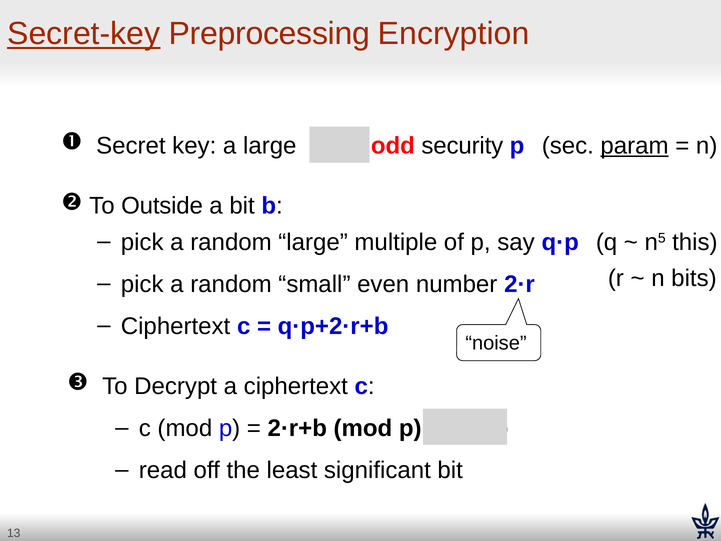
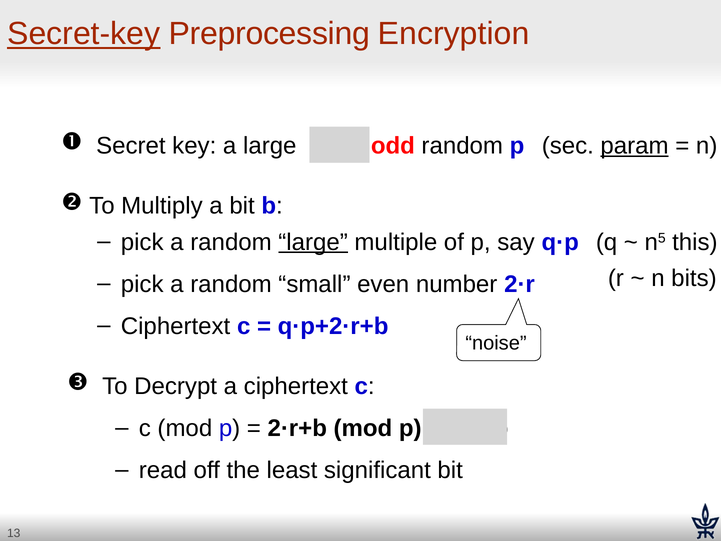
odd security: security -> random (462, 146)
Outside: Outside -> Multiply (162, 206)
large underline: none -> present (313, 242)
